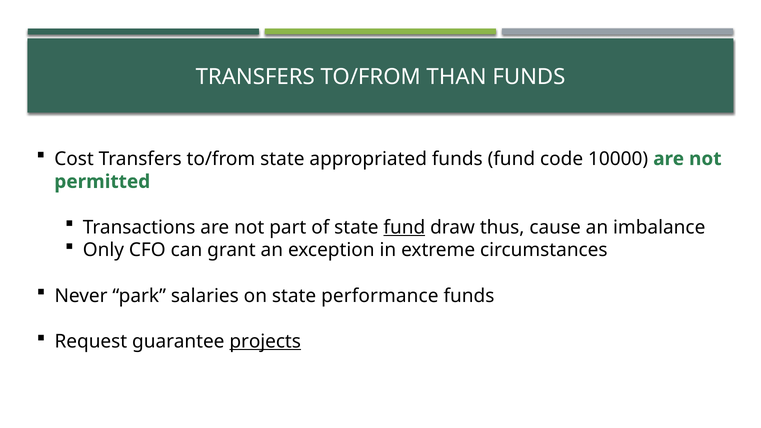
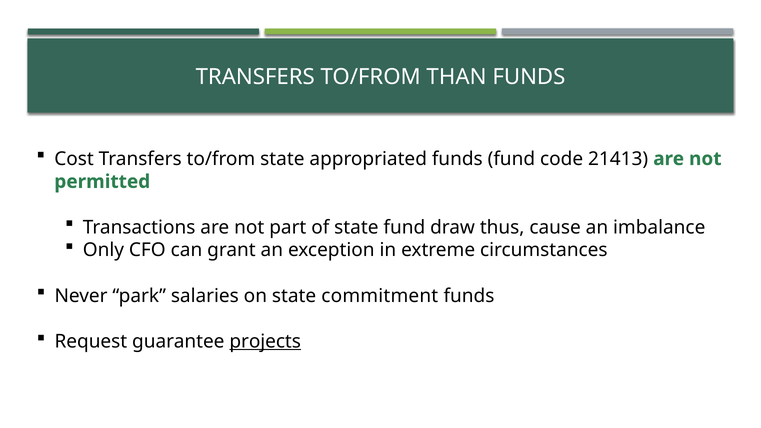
10000: 10000 -> 21413 (618, 159)
fund underline: present -> none (404, 227)
performance: performance -> commitment (380, 296)
